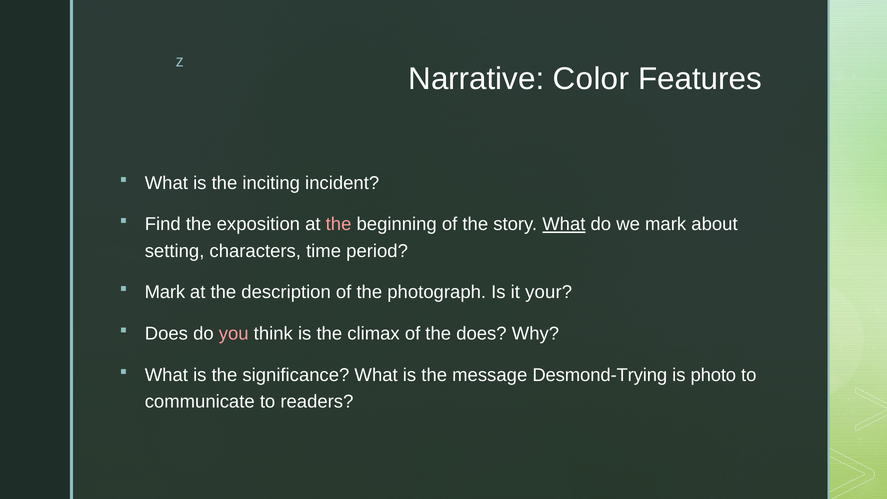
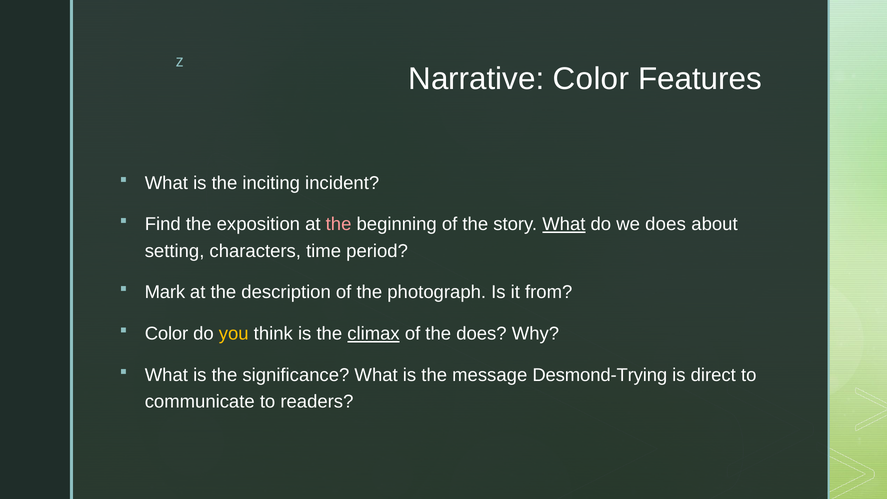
we mark: mark -> does (666, 224)
your: your -> from (549, 292)
Does: Does -> Color (166, 334)
you colour: pink -> yellow (234, 334)
climax underline: none -> present (374, 334)
photo: photo -> direct (713, 375)
